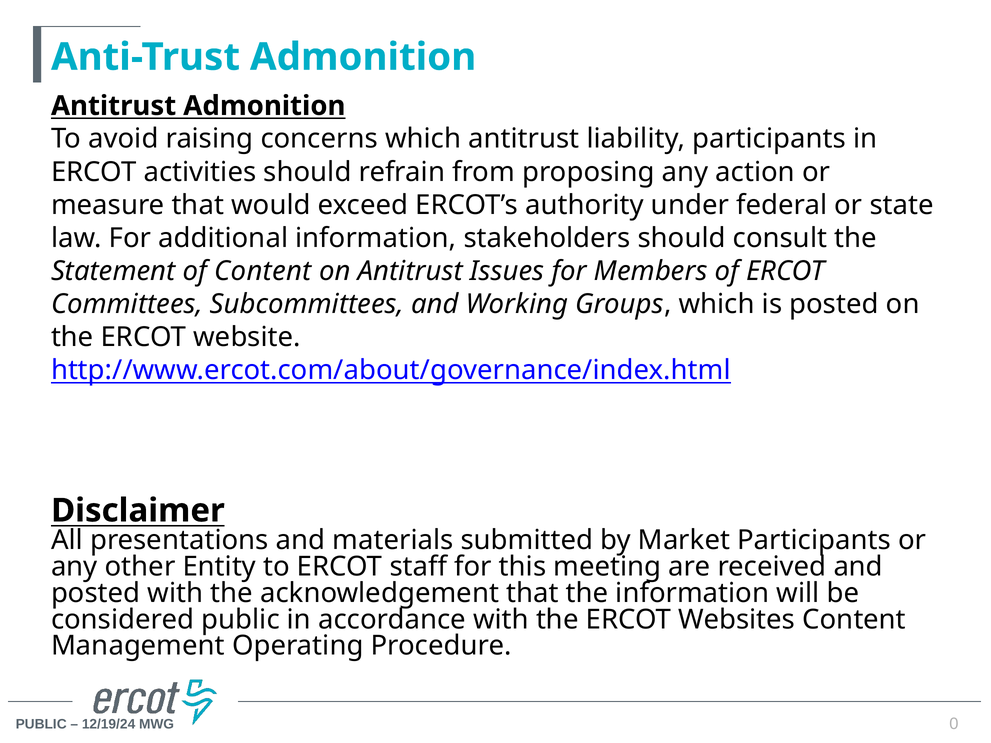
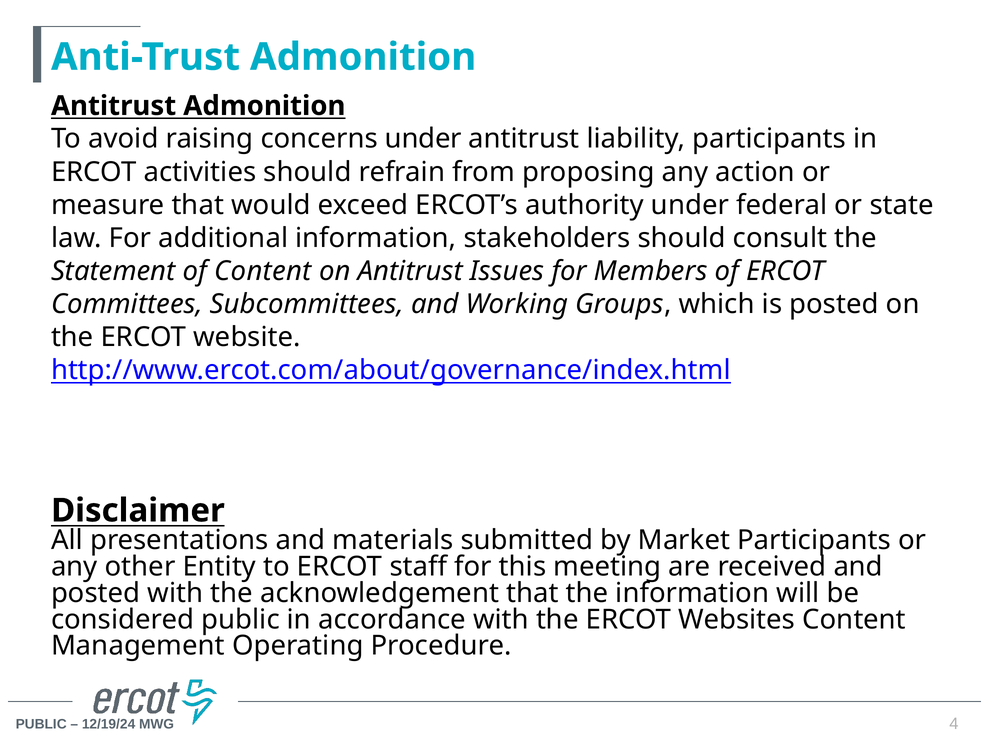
concerns which: which -> under (423, 139)
0: 0 -> 4 (954, 724)
